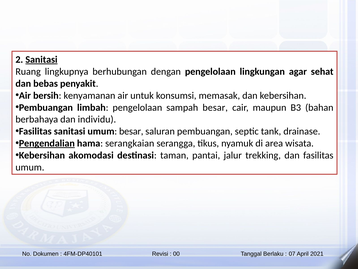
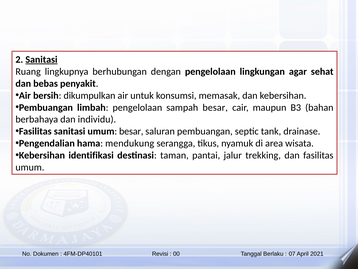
kenyamanan: kenyamanan -> dikumpulkan (89, 95)
Pengendalian underline: present -> none (47, 143)
serangkaian: serangkaian -> mendukung (130, 143)
akomodasi: akomodasi -> identifikasi (91, 155)
